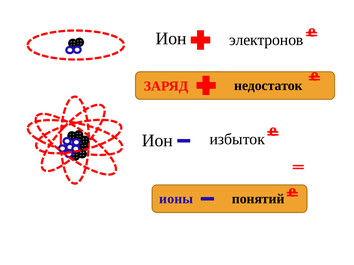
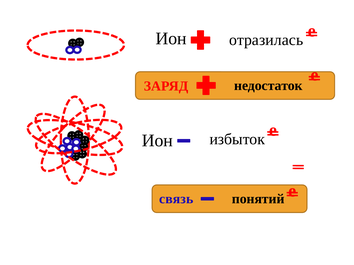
электронов: электронов -> отразилась (266, 40)
ионы: ионы -> связь (176, 199)
